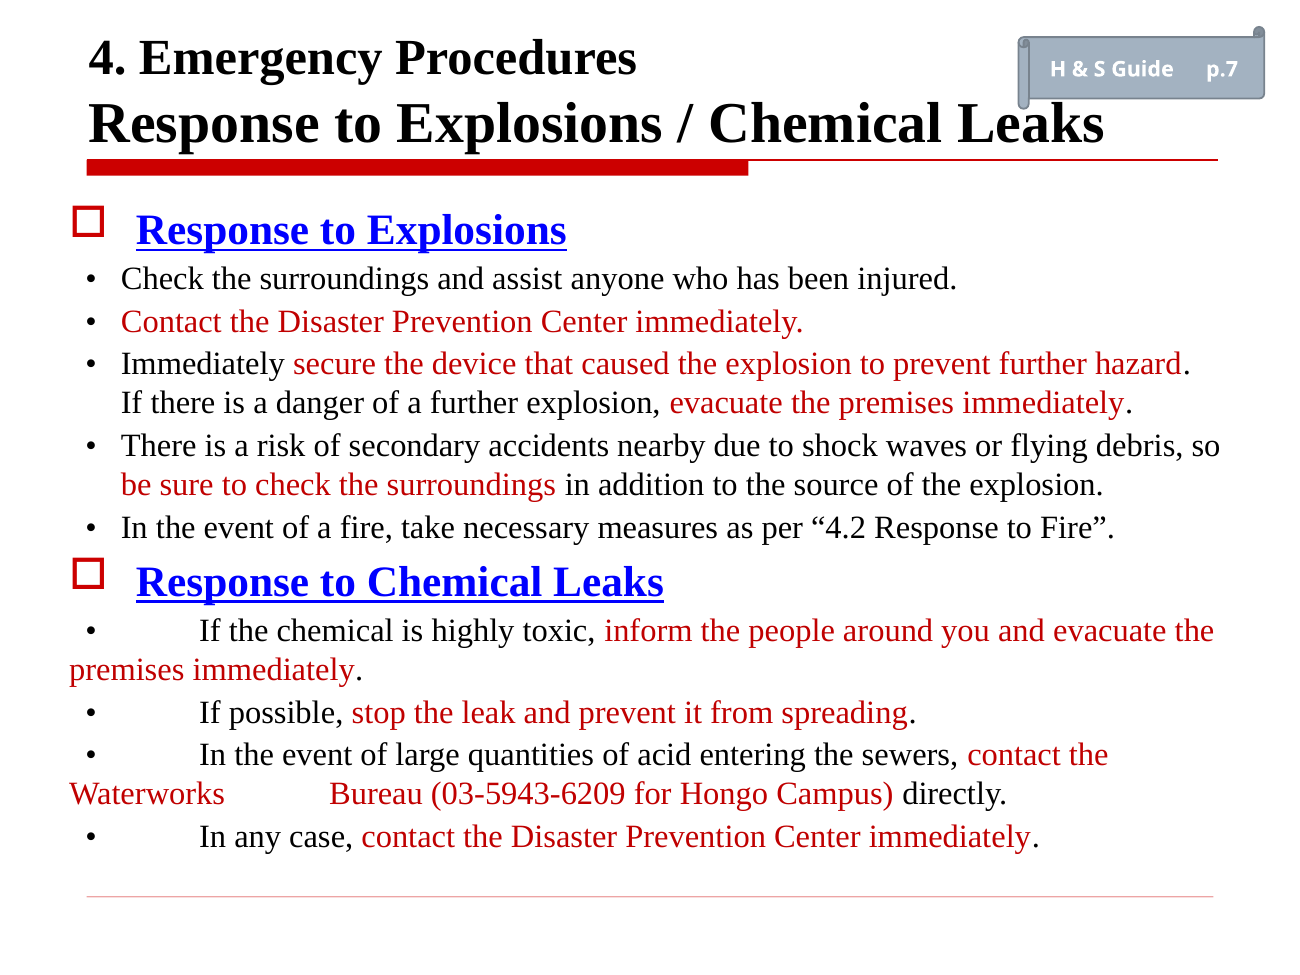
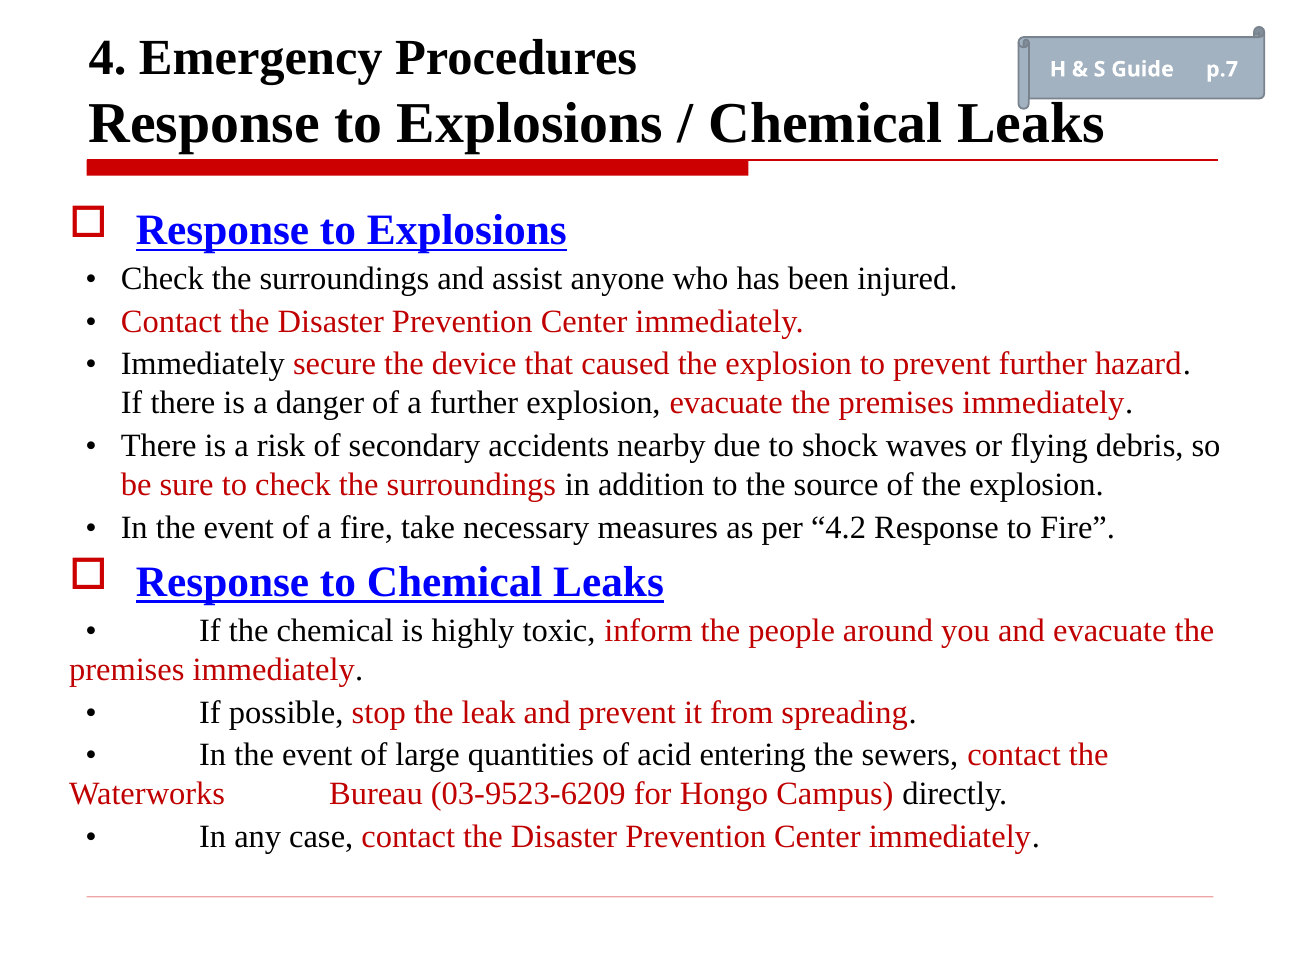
03-5943-6209: 03-5943-6209 -> 03-9523-6209 (528, 794)
